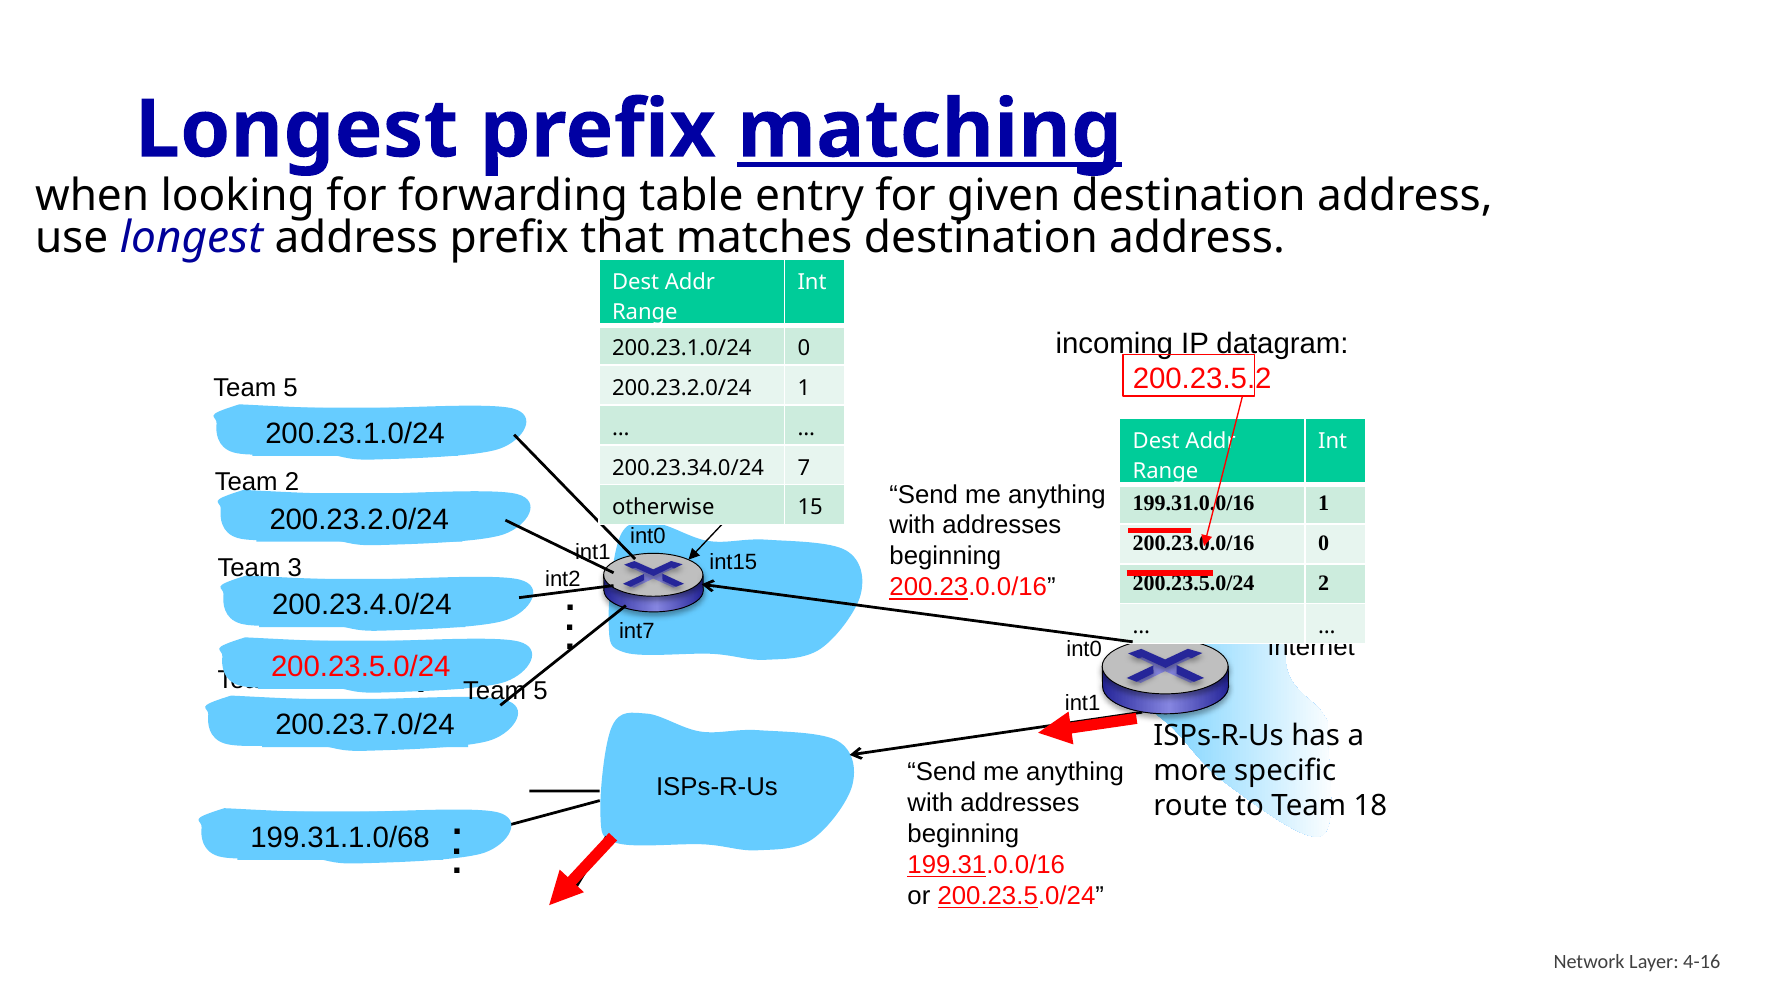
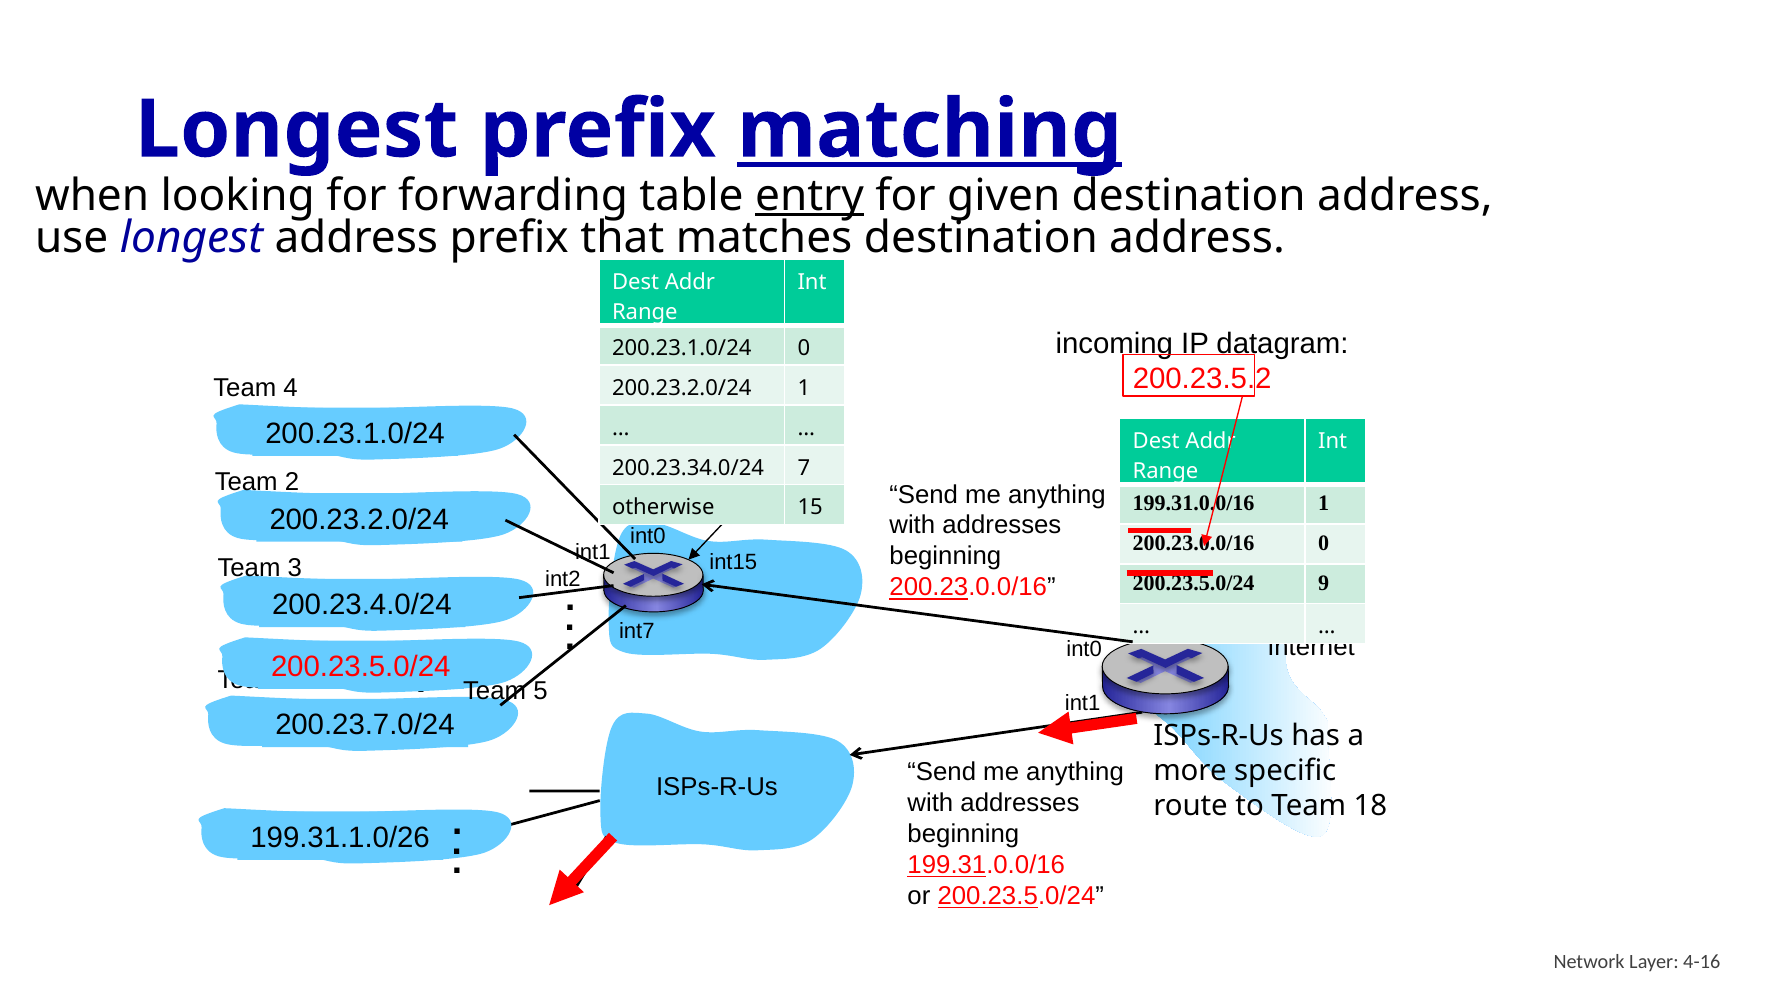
entry underline: none -> present (810, 196)
5: 5 -> 4 (291, 388)
2: 2 -> 9 (1324, 583)
199.31.1.0/68: 199.31.1.0/68 -> 199.31.1.0/26 (340, 838)
